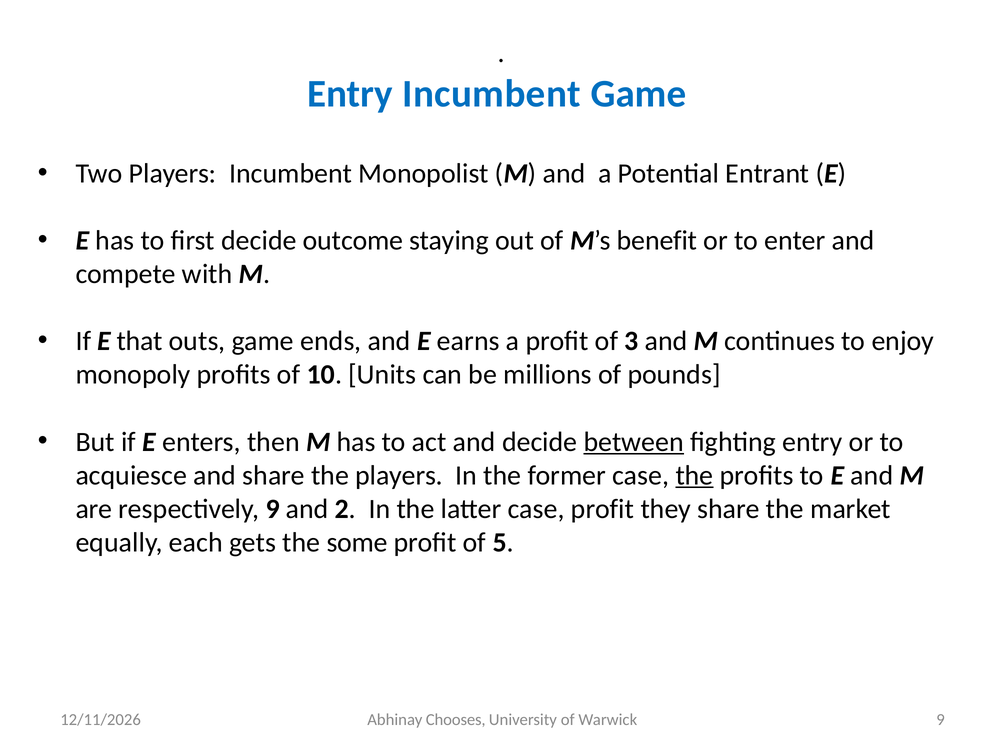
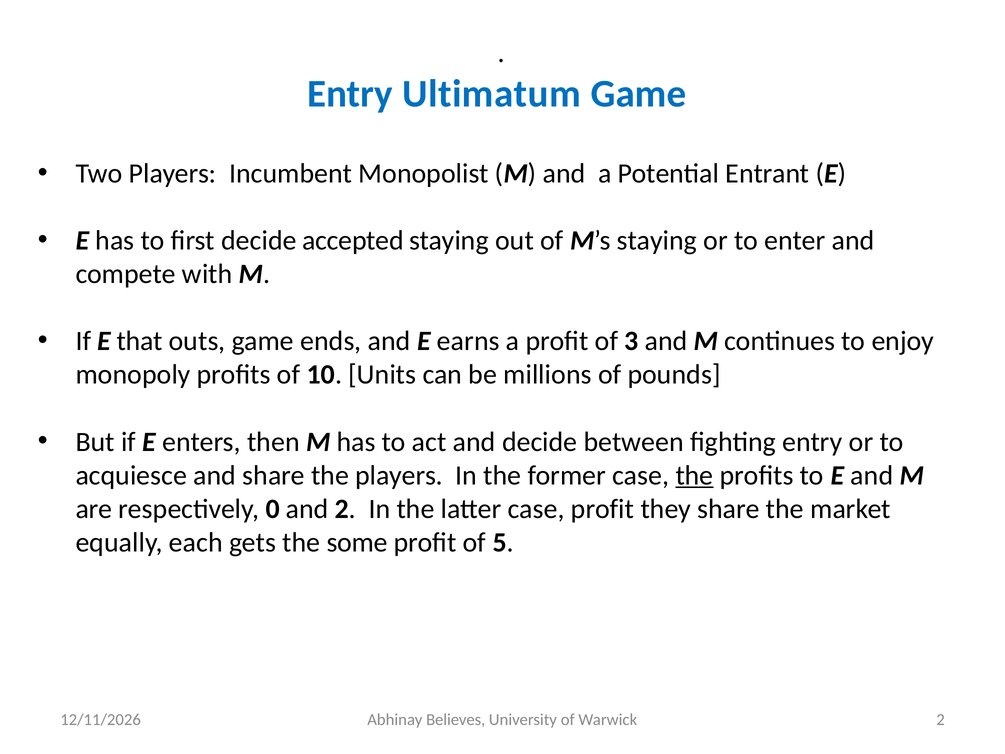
Entry Incumbent: Incumbent -> Ultimatum (492, 94)
outcome: outcome -> accepted (353, 241)
M’s benefit: benefit -> staying (657, 241)
between underline: present -> none (634, 442)
respectively 9: 9 -> 0 (273, 509)
Chooses: Chooses -> Believes (456, 720)
Warwick 9: 9 -> 2 (941, 720)
